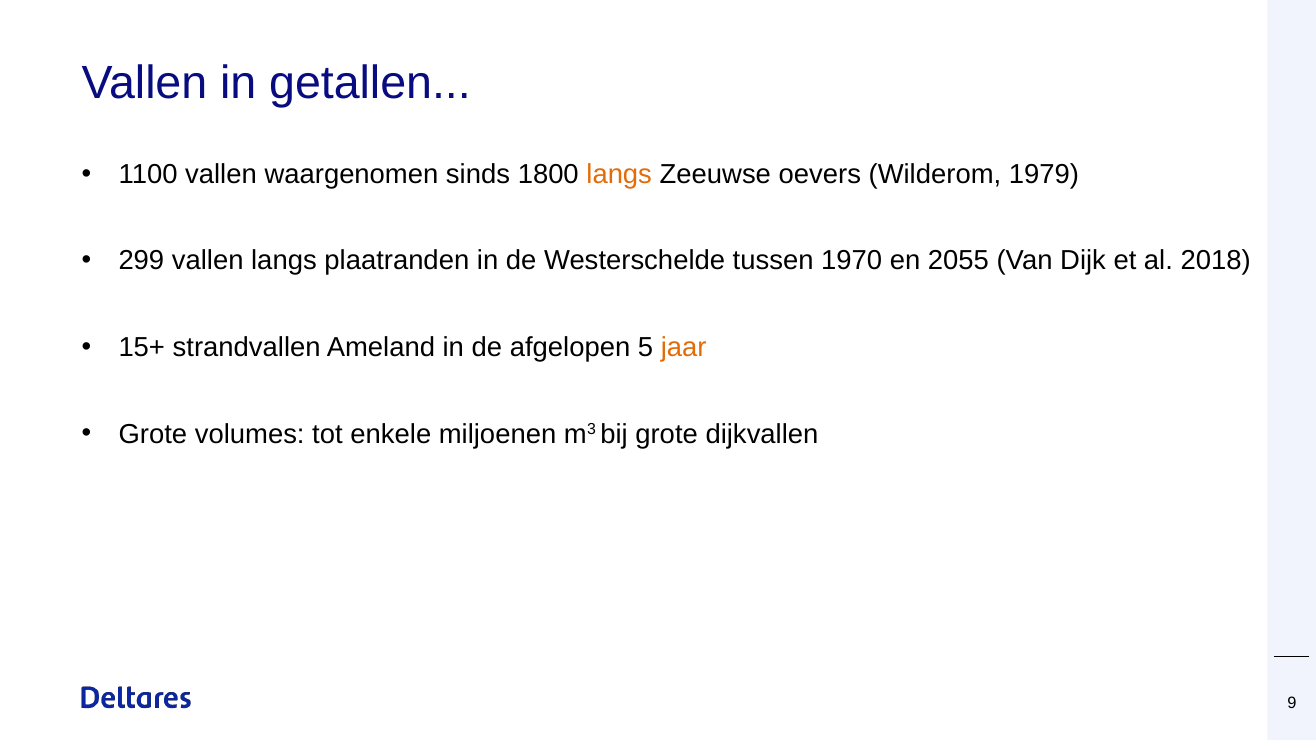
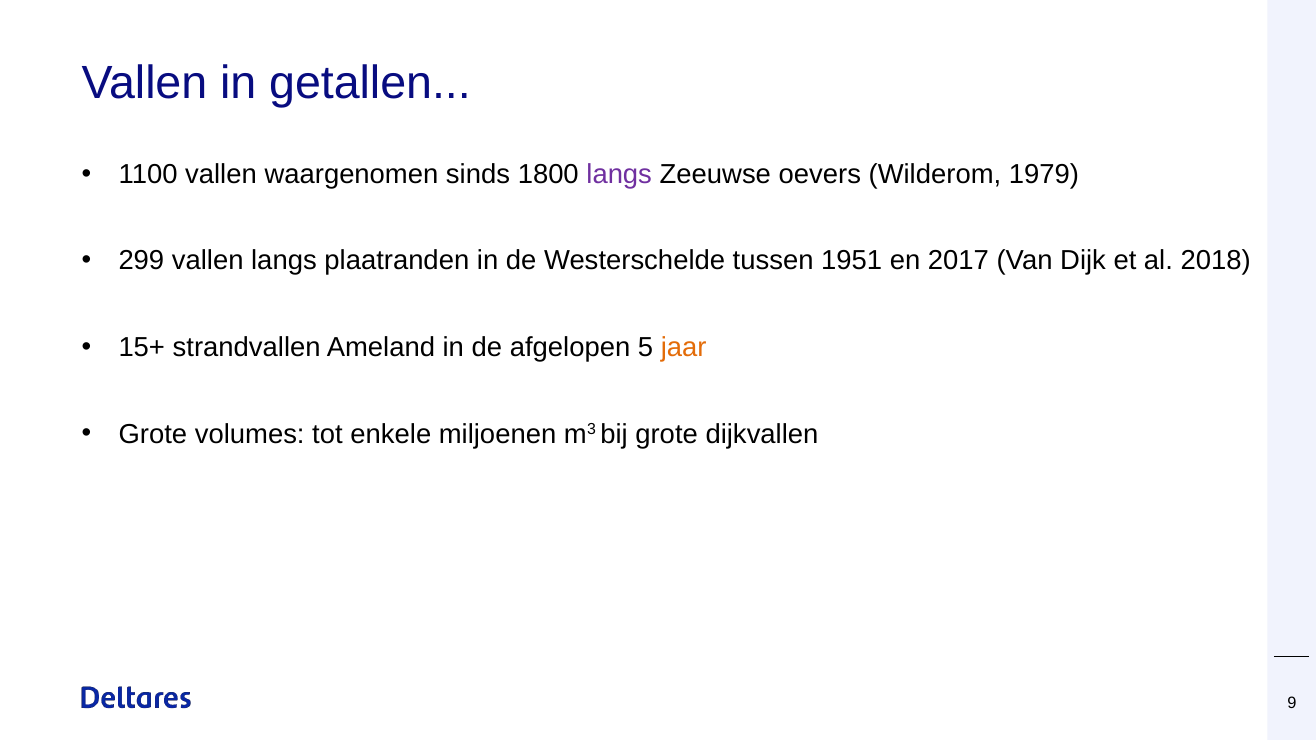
langs colour: orange -> purple (619, 174)
1970: 1970 -> 1951 (852, 261)
2055: 2055 -> 2017 (958, 261)
